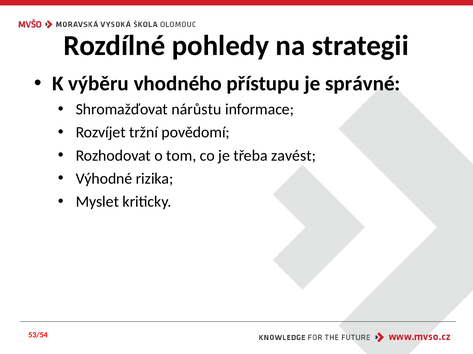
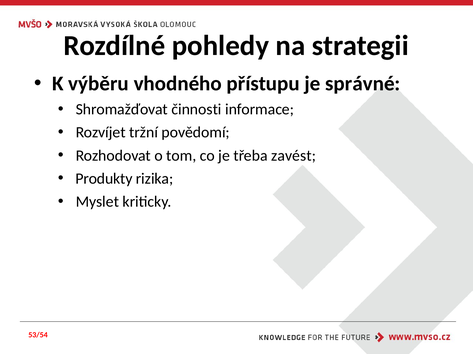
nárůstu: nárůstu -> činnosti (197, 110)
Výhodné: Výhodné -> Produkty (104, 179)
